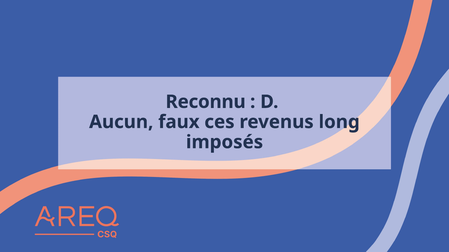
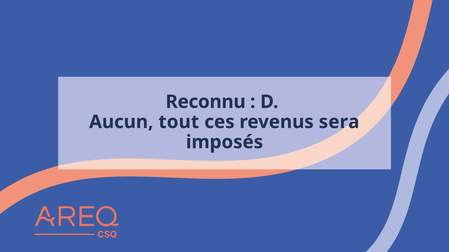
faux: faux -> tout (179, 122)
long: long -> sera (339, 122)
